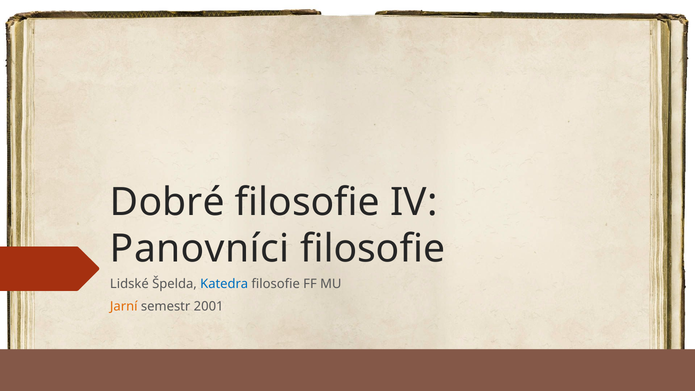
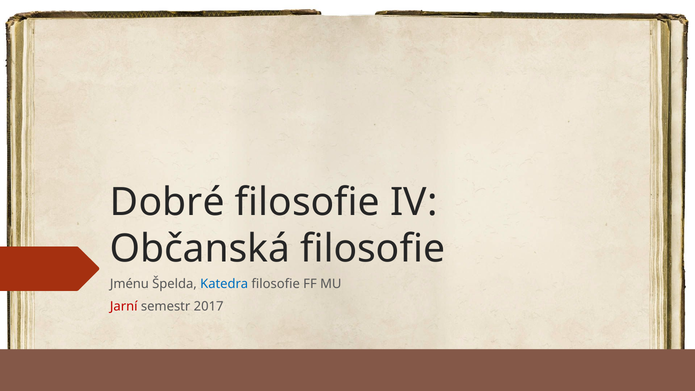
Panovníci: Panovníci -> Občanská (200, 249)
Lidské: Lidské -> Jménu (129, 284)
Jarní colour: orange -> red (124, 307)
2001: 2001 -> 2017 (209, 307)
